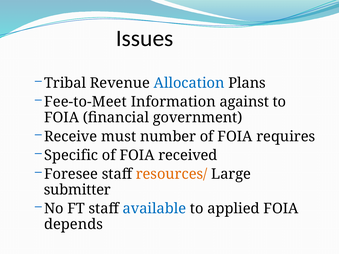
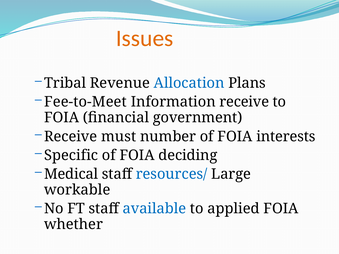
Issues colour: black -> orange (145, 38)
Information against: against -> receive (244, 102)
requires: requires -> interests (286, 137)
received: received -> deciding (188, 155)
Foresee: Foresee -> Medical (71, 174)
resources/ colour: orange -> blue (172, 174)
submitter: submitter -> workable (77, 190)
depends: depends -> whether (73, 225)
